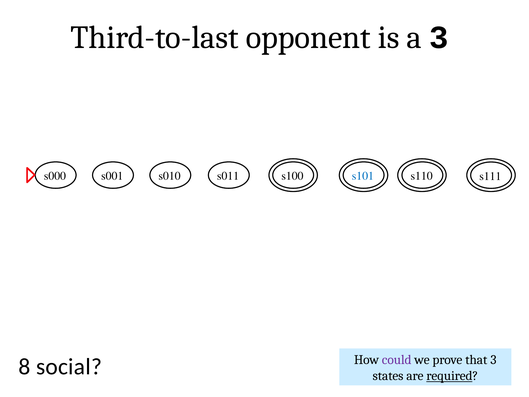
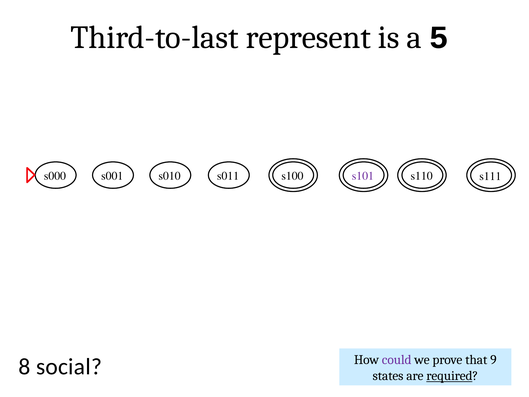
opponent: opponent -> represent (308, 38)
a 3: 3 -> 5 (439, 38)
s101 colour: blue -> purple (363, 176)
that 3: 3 -> 9 (493, 360)
